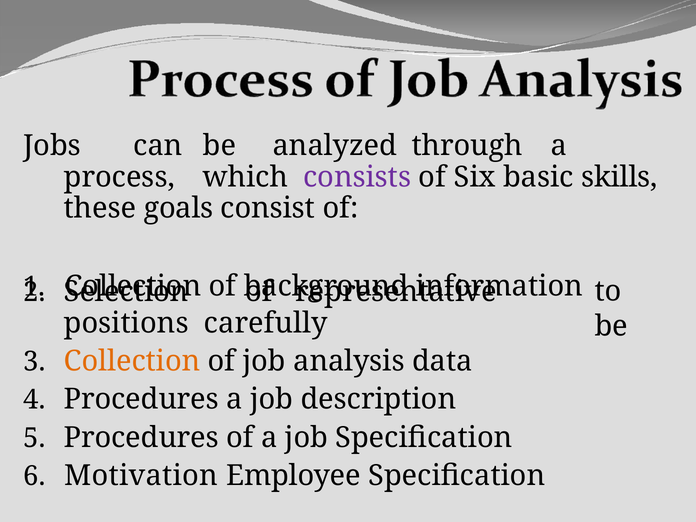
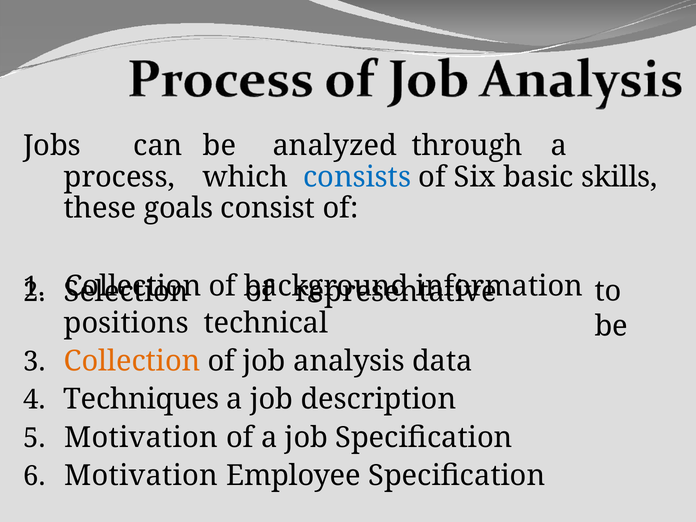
consists colour: purple -> blue (357, 177)
carefully: carefully -> technical (266, 323)
Procedures: Procedures -> Techniques (141, 399)
Procedures: Procedures -> Motivation (141, 438)
